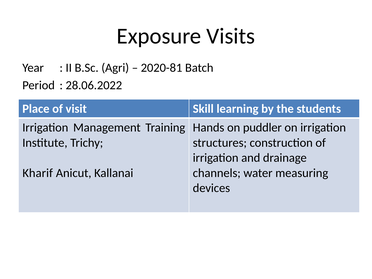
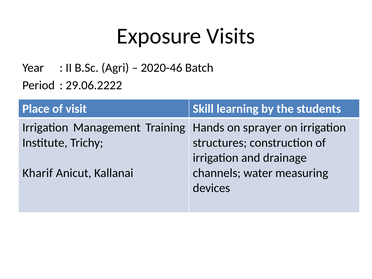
2020-81: 2020-81 -> 2020-46 (162, 68)
28.06.2022: 28.06.2022 -> 29.06.2222 (94, 85)
puddler: puddler -> sprayer (262, 128)
